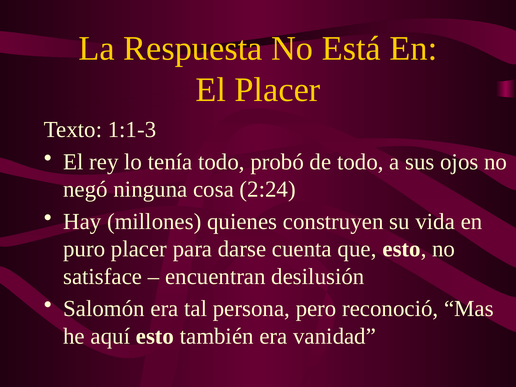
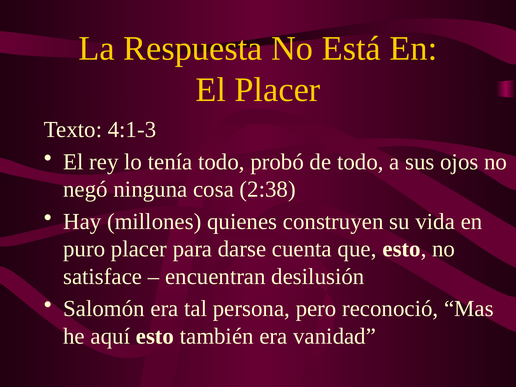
1:1-3: 1:1-3 -> 4:1-3 (132, 130)
2:24: 2:24 -> 2:38 (268, 189)
